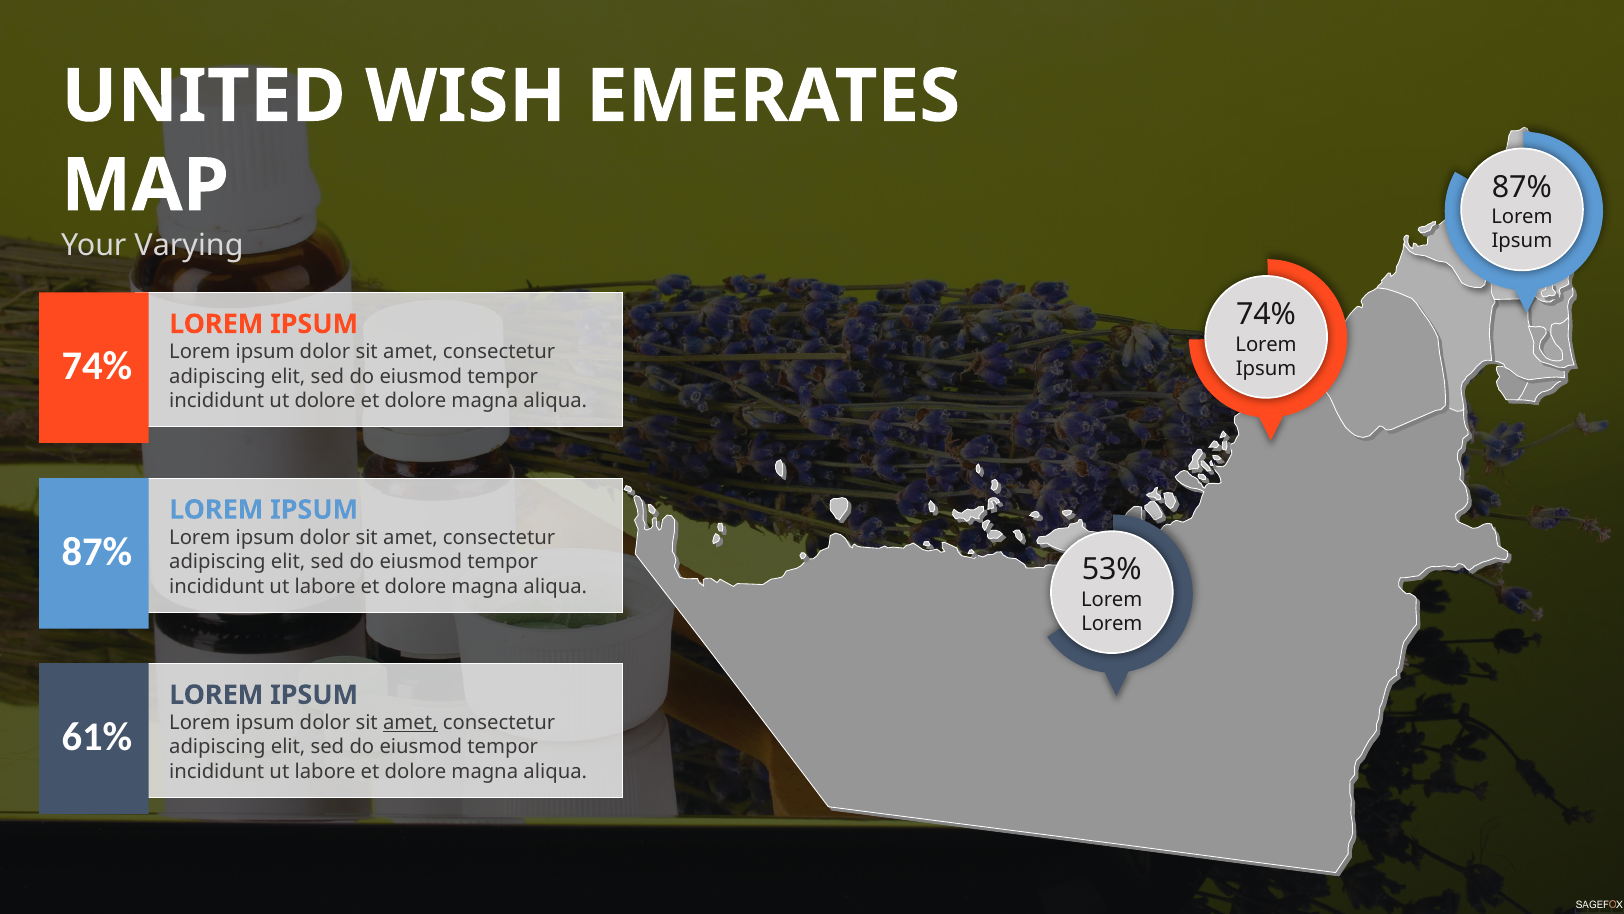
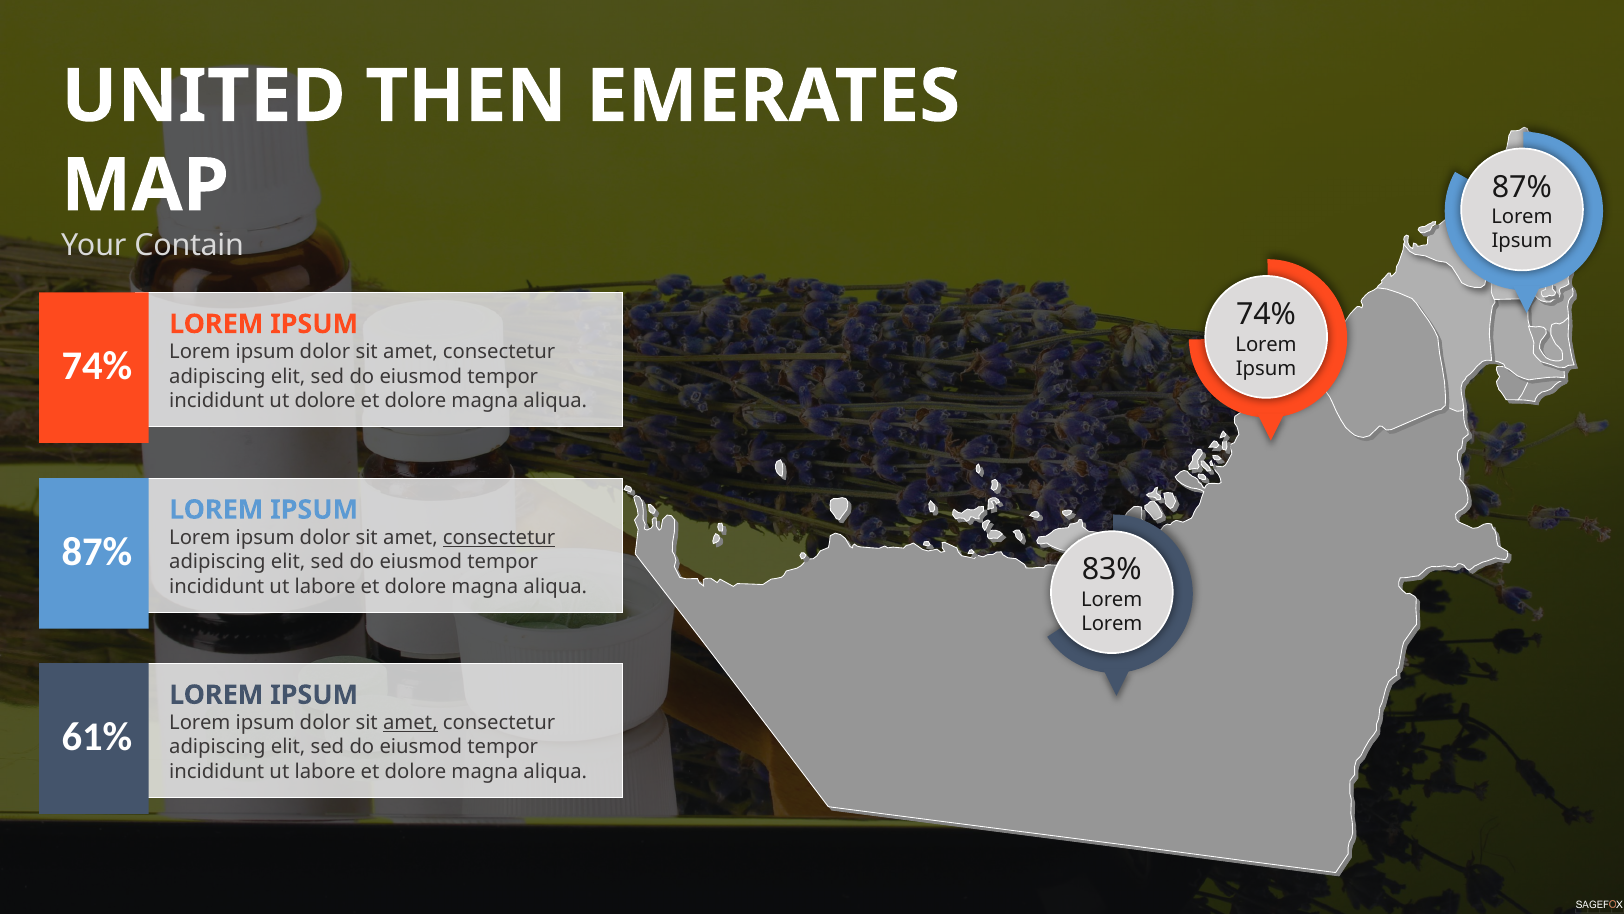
WISH: WISH -> THEN (466, 96)
Varying: Varying -> Contain (189, 245)
consectetur underline: none -> present (499, 537)
53%: 53% -> 83% (1112, 570)
